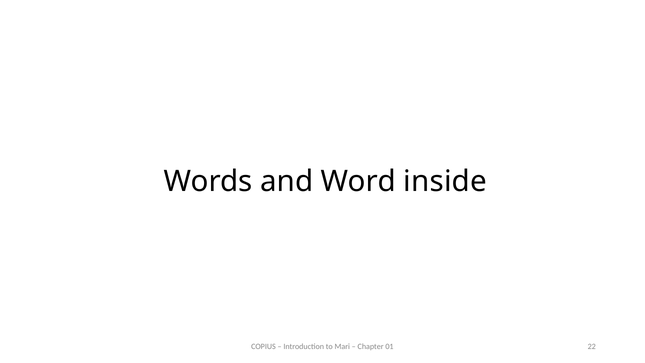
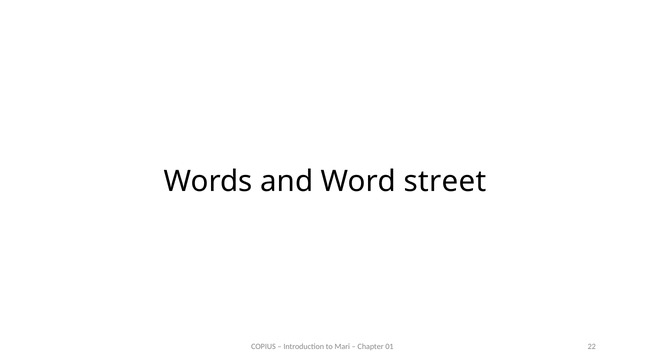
inside: inside -> street (445, 181)
